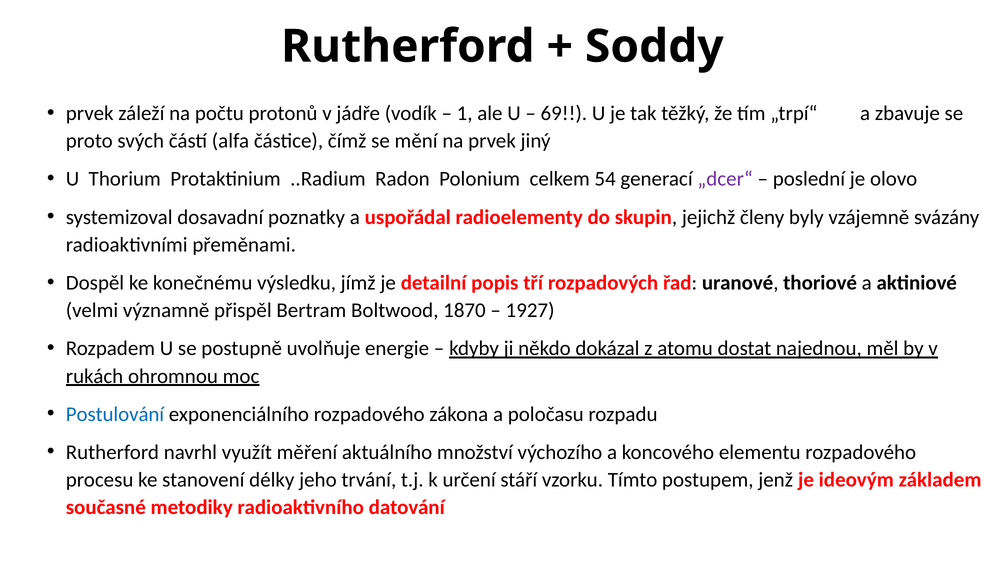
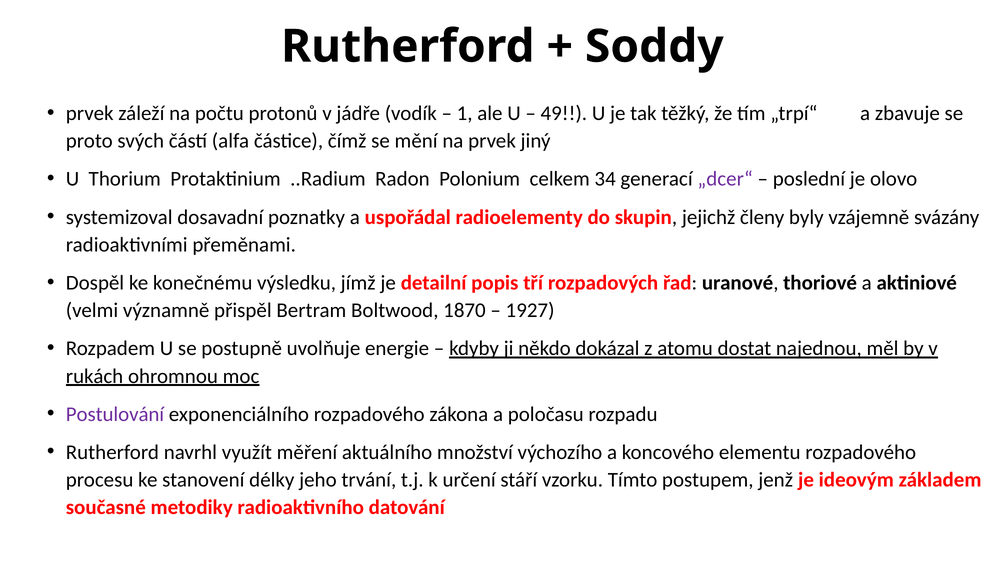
69: 69 -> 49 (564, 113)
54: 54 -> 34 (605, 179)
Postulování colour: blue -> purple (115, 414)
